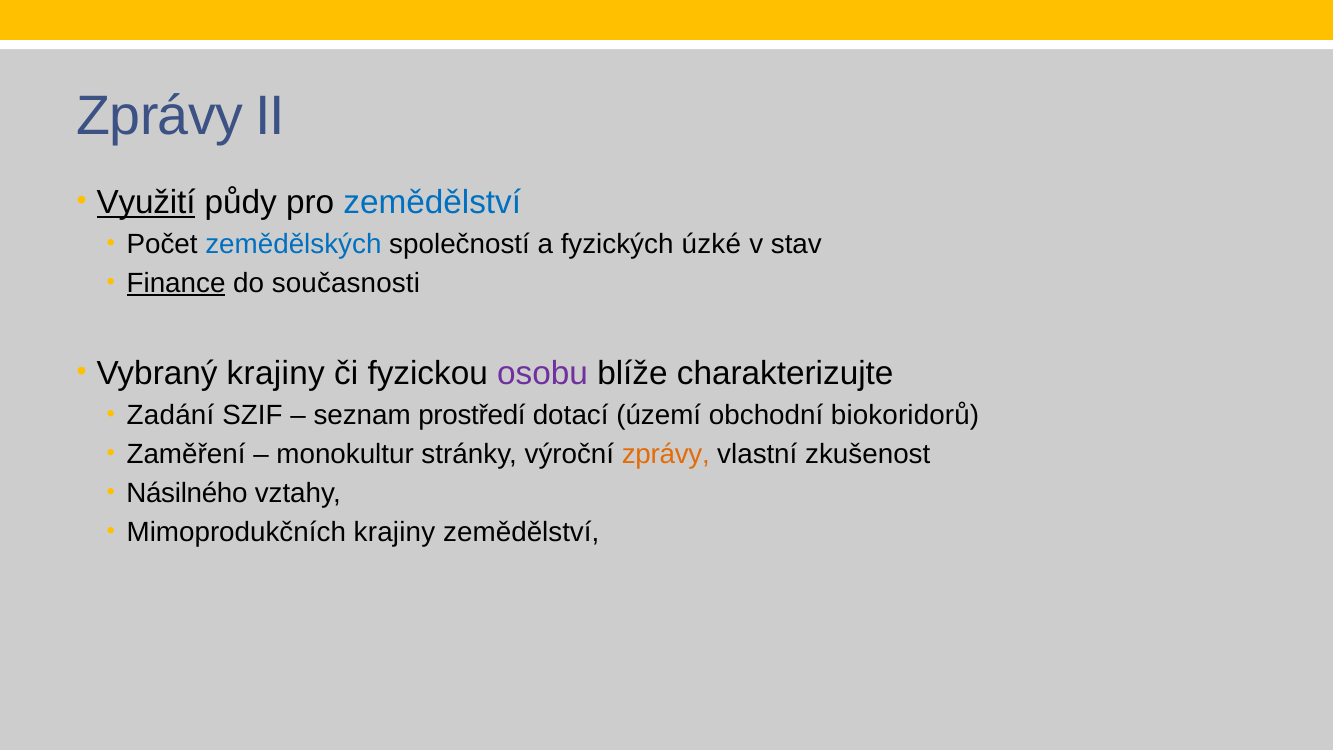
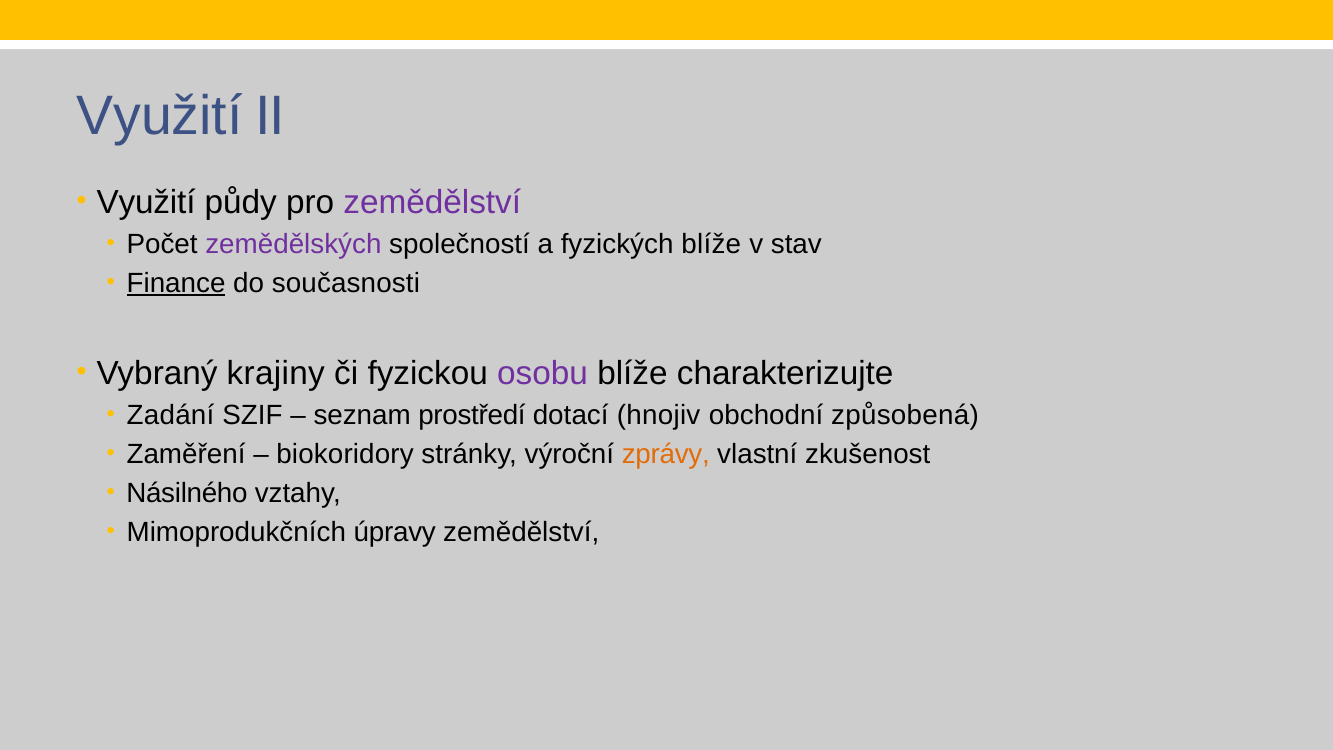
Zprávy: Zprávy -> Využití (160, 116)
Využití underline: present -> none (146, 202)
zemědělství colour: blue -> purple (432, 202)
zemědělských colour: blue -> purple (293, 244)
fyzických úzké: úzké -> blíže (711, 244)
území: území -> hnojiv (659, 415)
biokoridorů: biokoridorů -> způsobená (905, 415)
monokultur: monokultur -> biokoridory (345, 454)
Mimoprodukčních krajiny: krajiny -> úpravy (395, 532)
